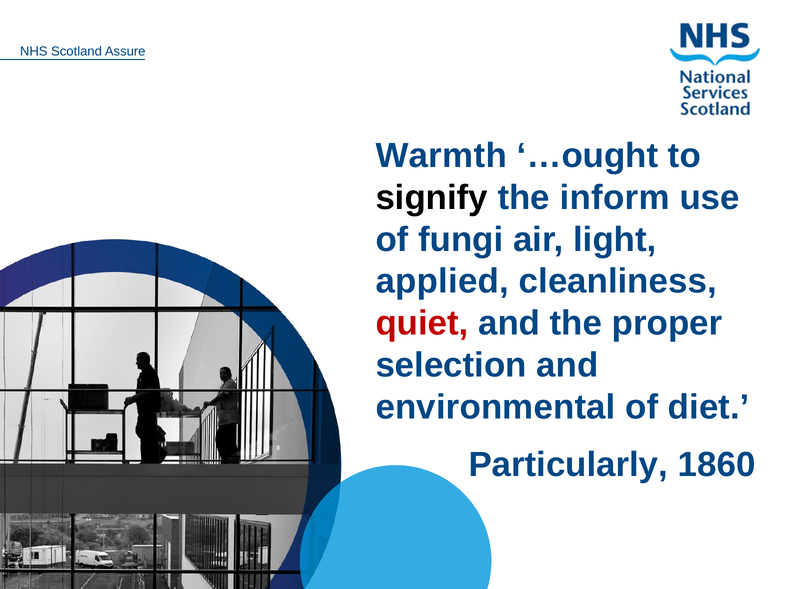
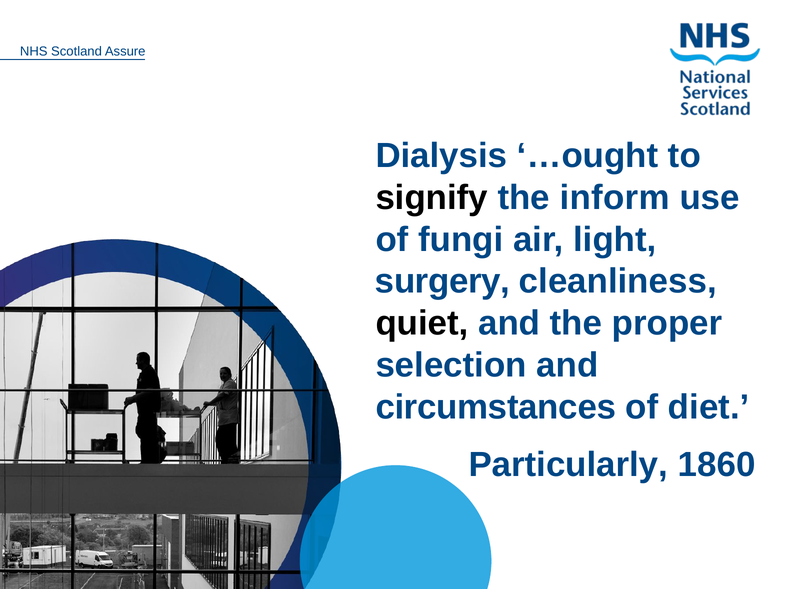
Warmth: Warmth -> Dialysis (441, 156)
applied: applied -> surgery (443, 281)
quiet colour: red -> black (422, 323)
environmental: environmental -> circumstances (496, 407)
